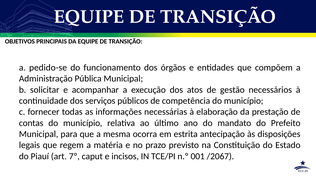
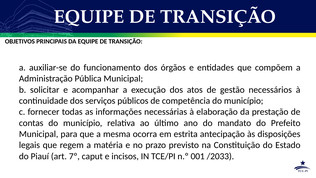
pedido-se: pedido-se -> auxiliar-se (48, 68)
/2067: /2067 -> /2033 (220, 156)
